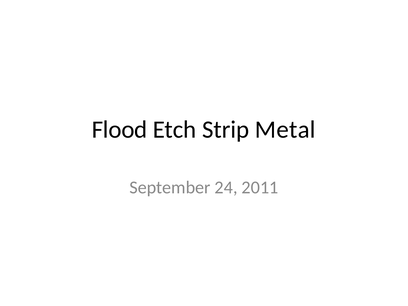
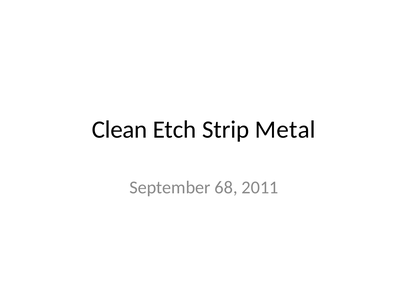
Flood: Flood -> Clean (120, 130)
24: 24 -> 68 (226, 188)
